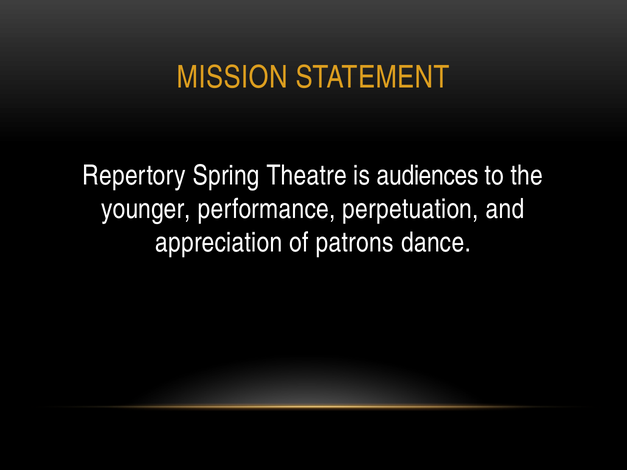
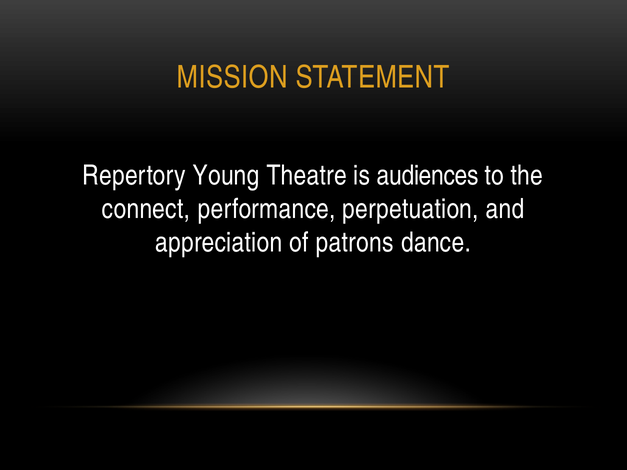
Spring: Spring -> Young (226, 176)
younger: younger -> connect (146, 209)
